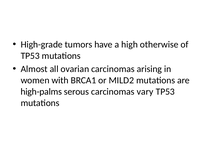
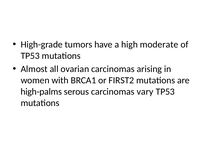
otherwise: otherwise -> moderate (159, 44)
MILD2: MILD2 -> FIRST2 (121, 80)
